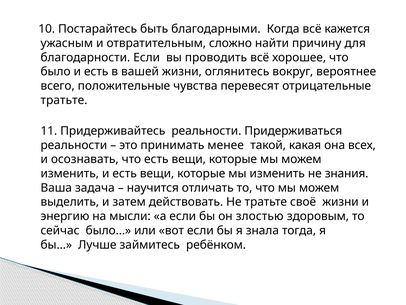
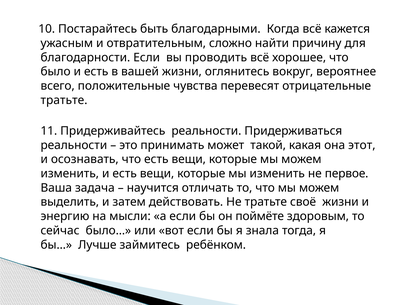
менее: менее -> может (226, 145)
всех: всех -> этот (362, 145)
знания: знания -> первое (347, 173)
злостью: злостью -> поймёте (260, 216)
